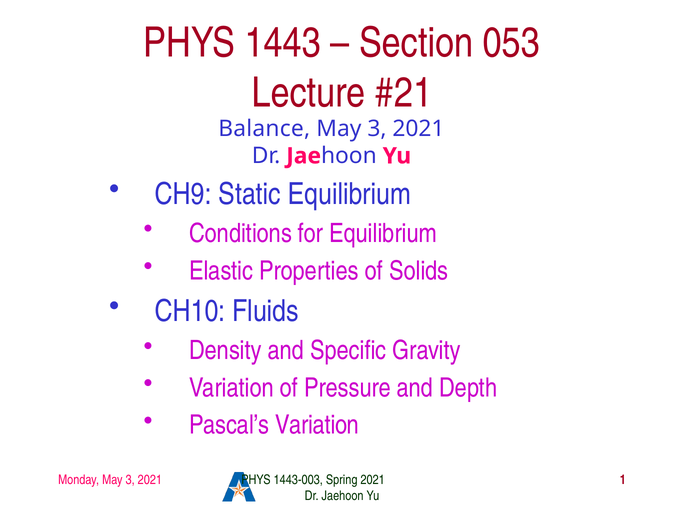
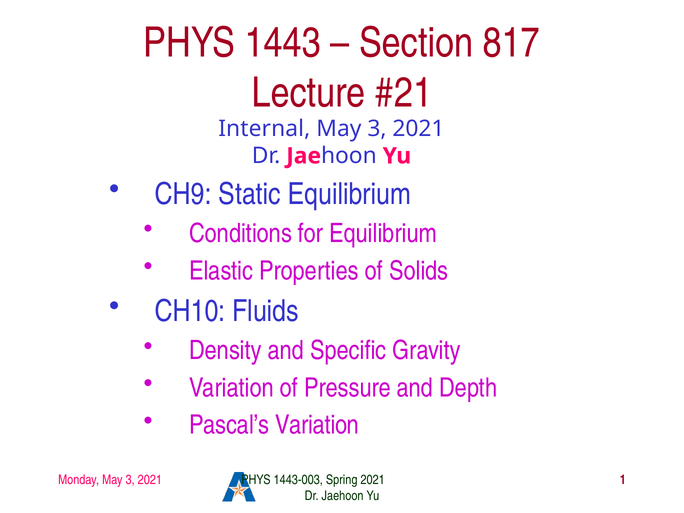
053: 053 -> 817 (511, 43)
Balance: Balance -> Internal (264, 129)
